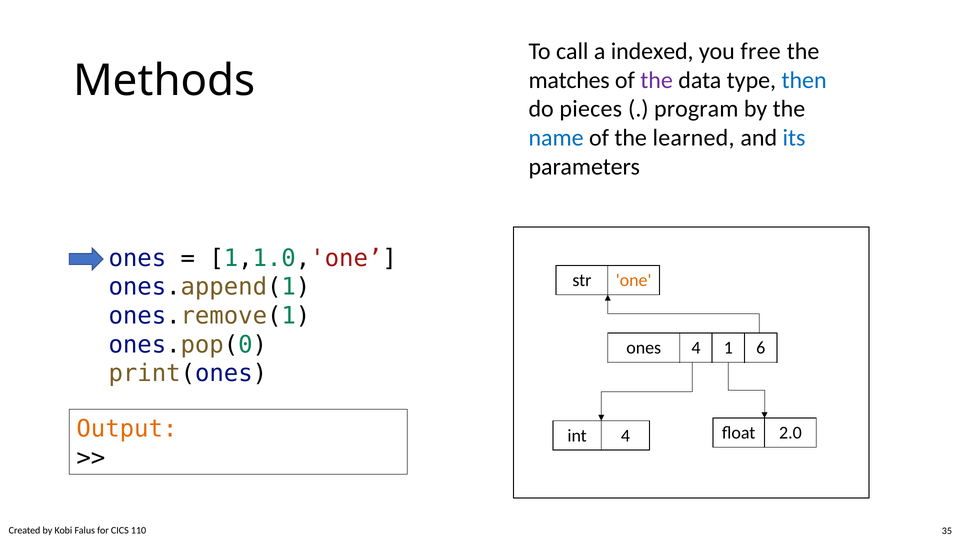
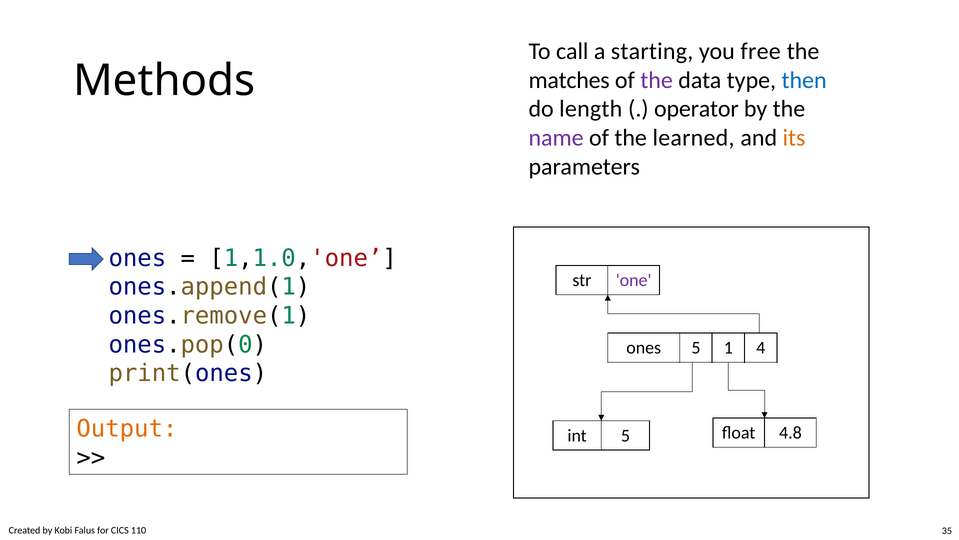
indexed: indexed -> starting (652, 51)
pieces: pieces -> length (591, 109)
program: program -> operator (696, 109)
name colour: blue -> purple (556, 138)
its colour: blue -> orange (794, 138)
one colour: orange -> purple (634, 280)
ones 4: 4 -> 5 (696, 348)
6: 6 -> 4 (761, 348)
int 4: 4 -> 5 (625, 435)
2.0: 2.0 -> 4.8 (790, 432)
